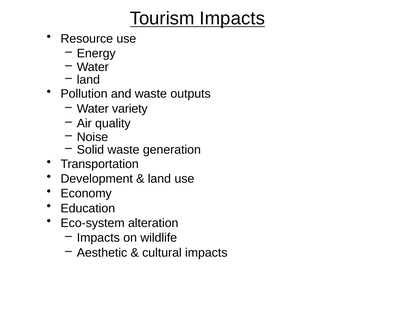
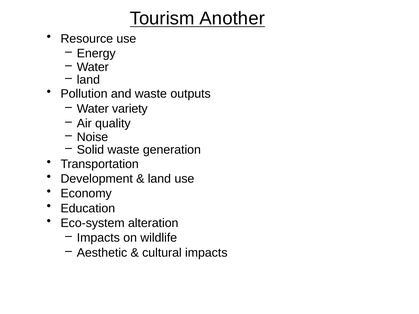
Tourism Impacts: Impacts -> Another (232, 19)
